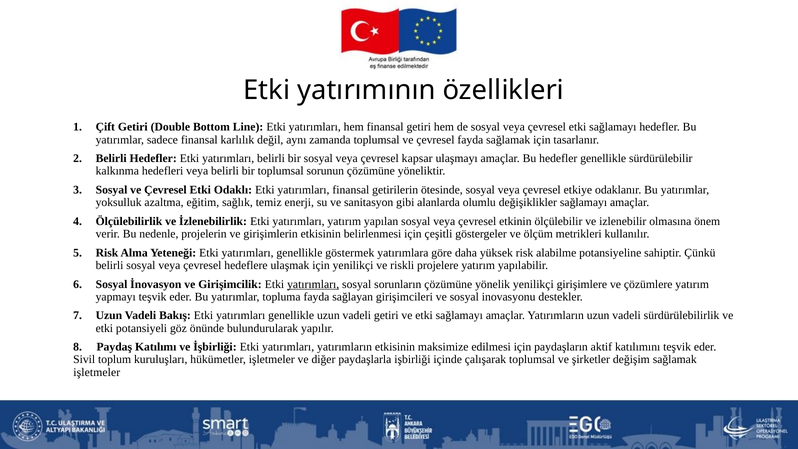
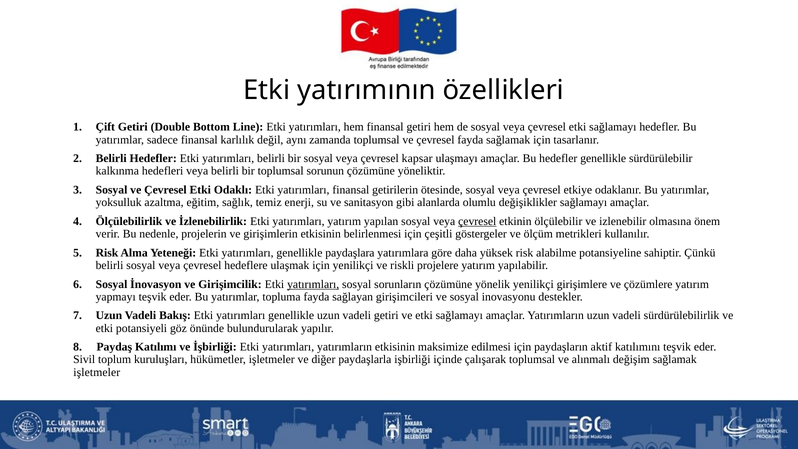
çevresel underline: none -> present (477, 221)
göstermek: göstermek -> paydaşlara (350, 253)
şirketler: şirketler -> alınmalı (591, 360)
